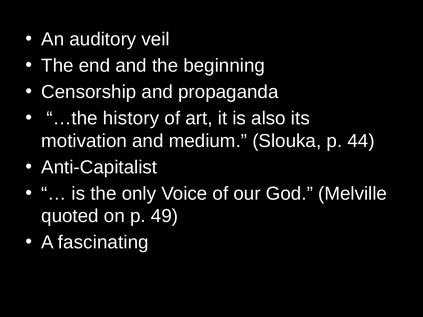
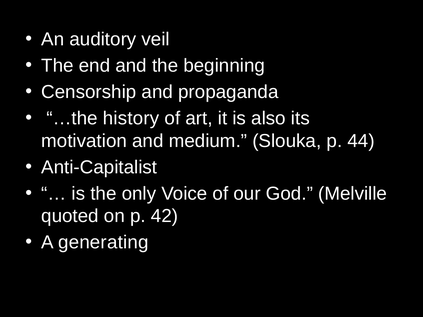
49: 49 -> 42 (165, 216)
fascinating: fascinating -> generating (103, 243)
